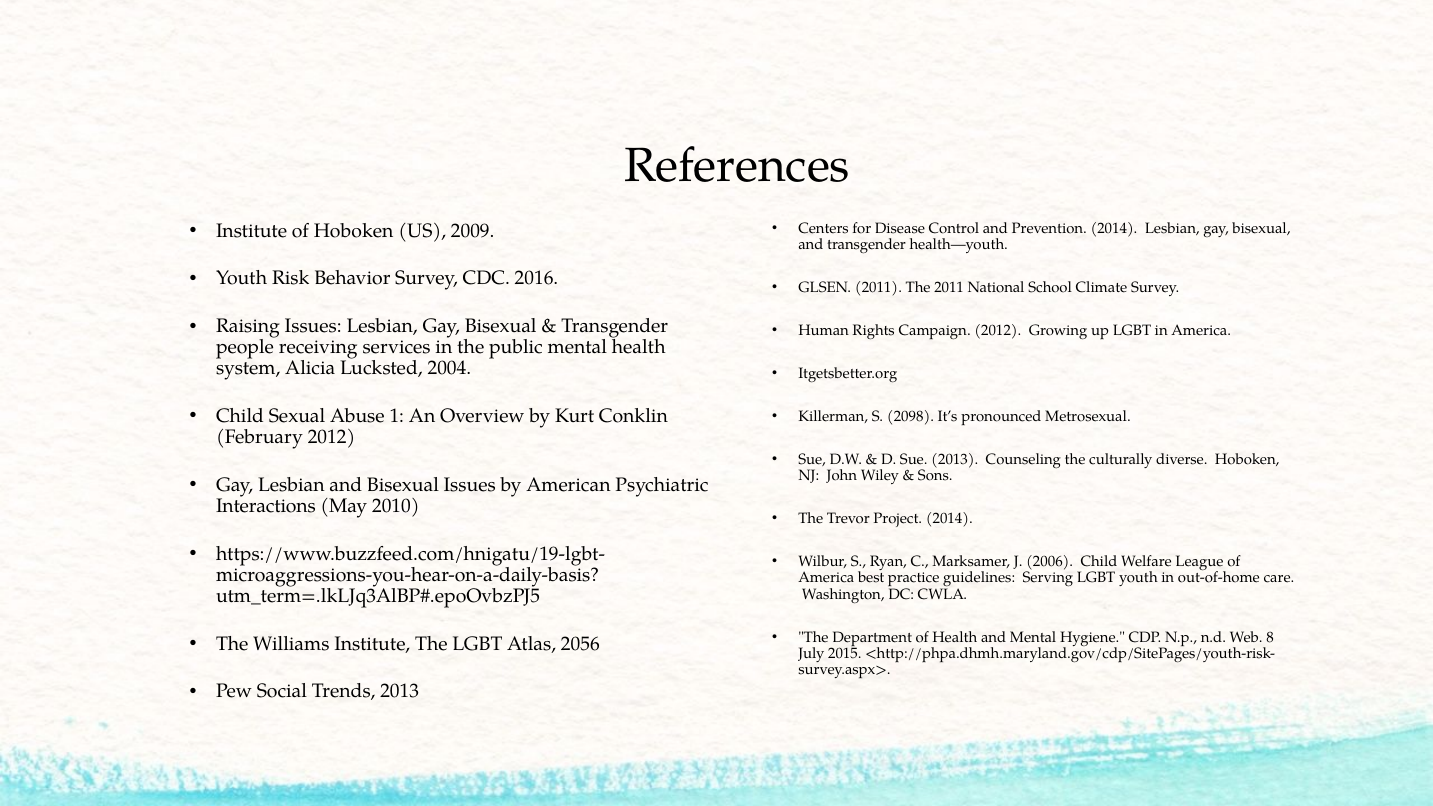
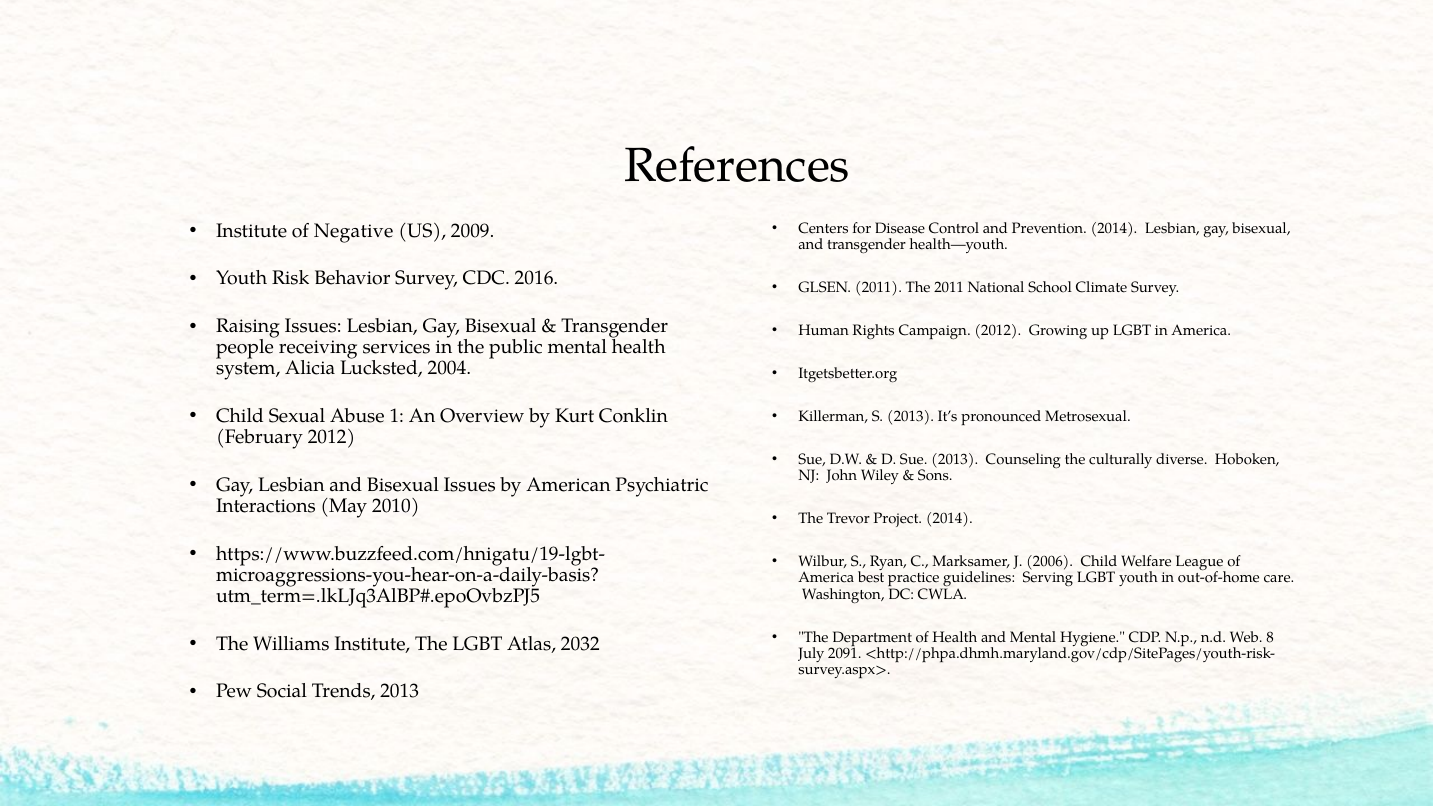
of Hoboken: Hoboken -> Negative (354, 231)
S 2098: 2098 -> 2013 (911, 417)
2056: 2056 -> 2032 (580, 644)
2015: 2015 -> 2091 (845, 654)
